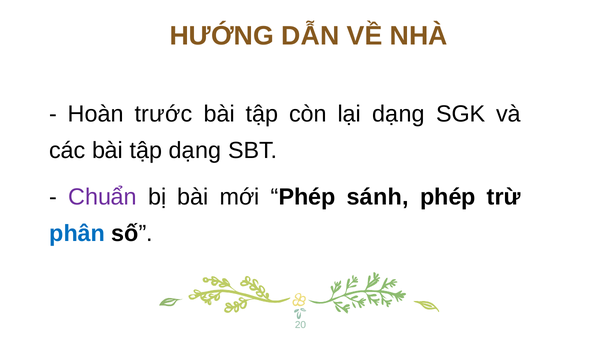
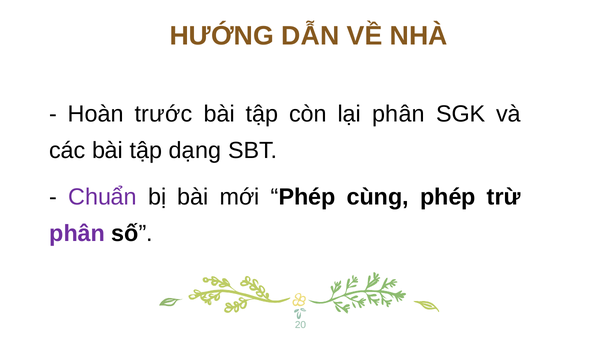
lại dạng: dạng -> phân (398, 114)
sánh: sánh -> cùng (378, 197)
phân colour: blue -> purple (77, 234)
